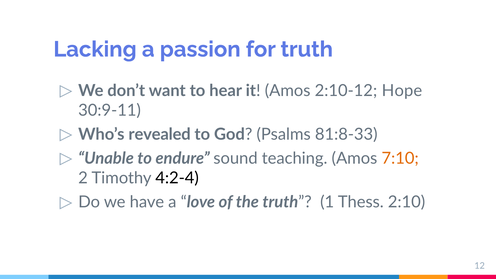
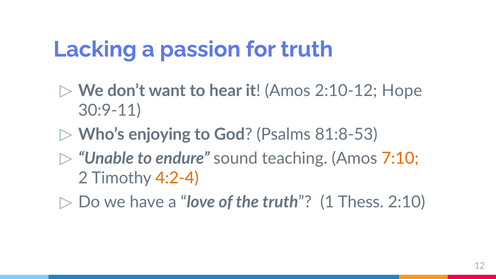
revealed: revealed -> enjoying (160, 134)
81:8-33: 81:8-33 -> 81:8-53 (346, 134)
4:2-4 colour: black -> orange (177, 178)
